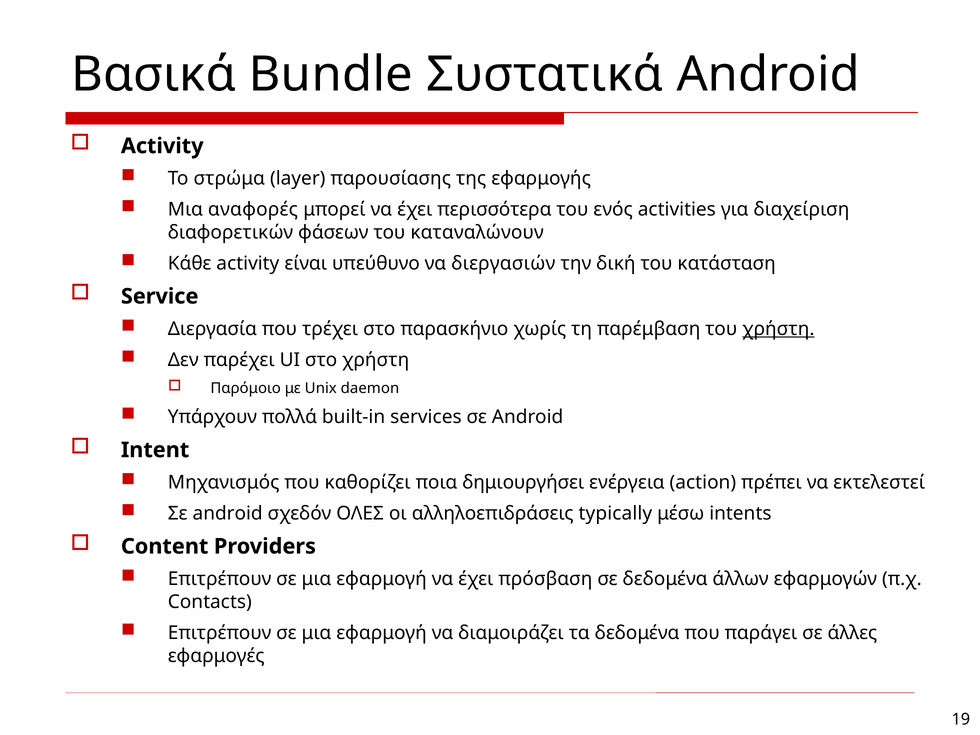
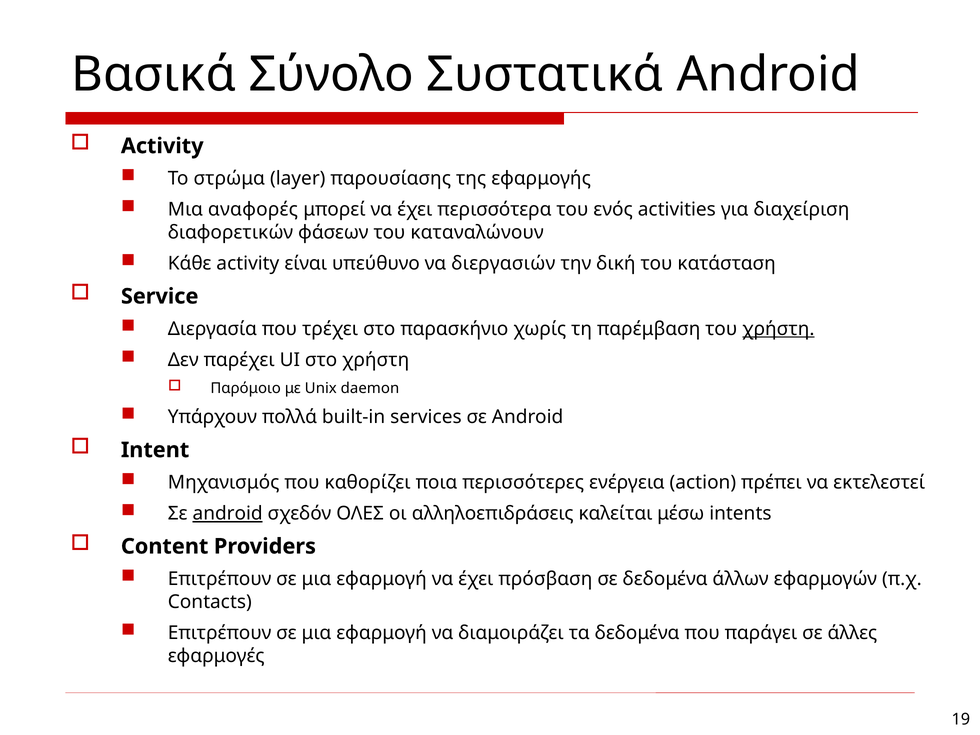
Bundle: Bundle -> Σύνολο (331, 75)
δημιουργήσει: δημιουργήσει -> περισσότερες (523, 483)
android underline: none -> present (228, 514)
typically: typically -> καλείται (616, 514)
